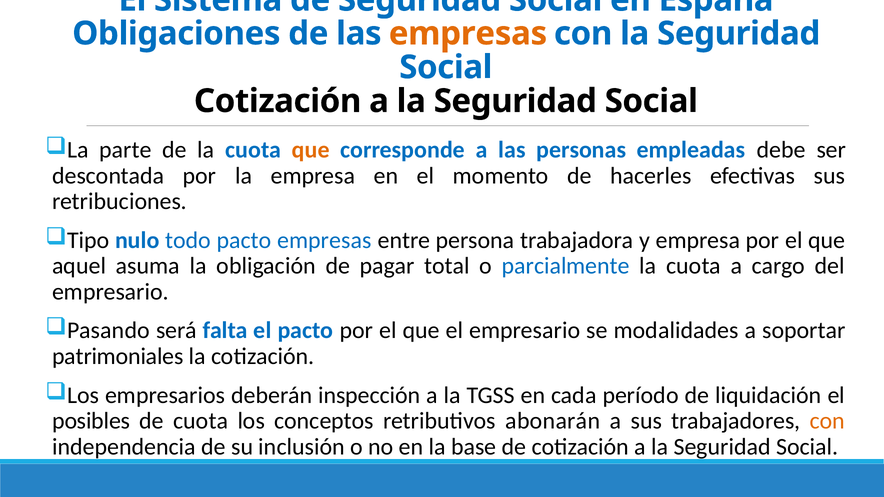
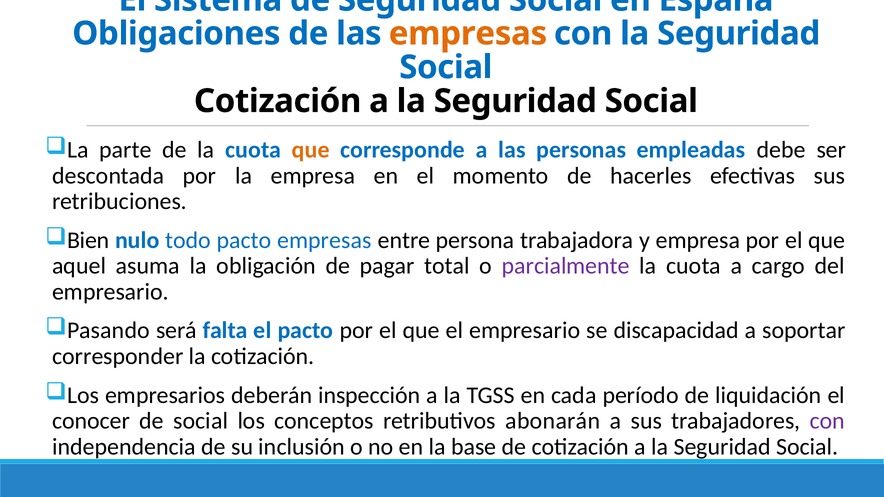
Tipo: Tipo -> Bien (88, 240)
parcialmente colour: blue -> purple (566, 266)
modalidades: modalidades -> discapacidad (676, 331)
patrimoniales: patrimoniales -> corresponder (118, 357)
posibles: posibles -> conocer (91, 421)
de cuota: cuota -> social (201, 421)
con colour: orange -> purple (827, 421)
